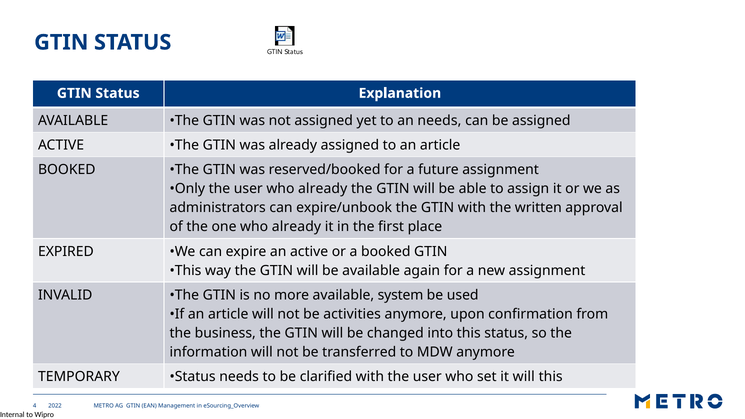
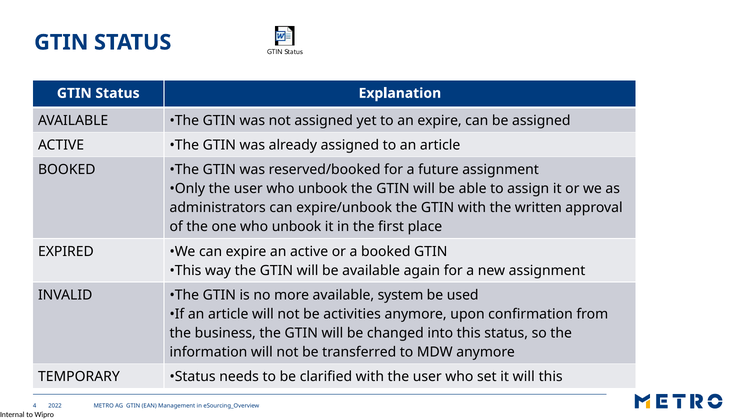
an needs: needs -> expire (440, 121)
user who already: already -> unbook (323, 189)
one who already: already -> unbook (297, 227)
